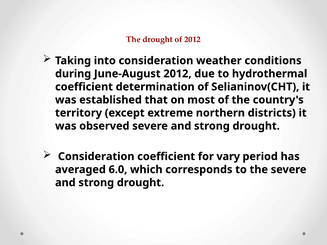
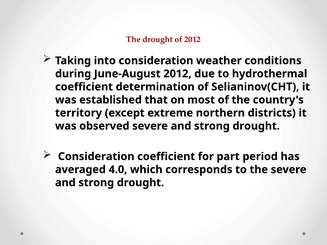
vary: vary -> part (228, 157)
6.0: 6.0 -> 4.0 (118, 170)
